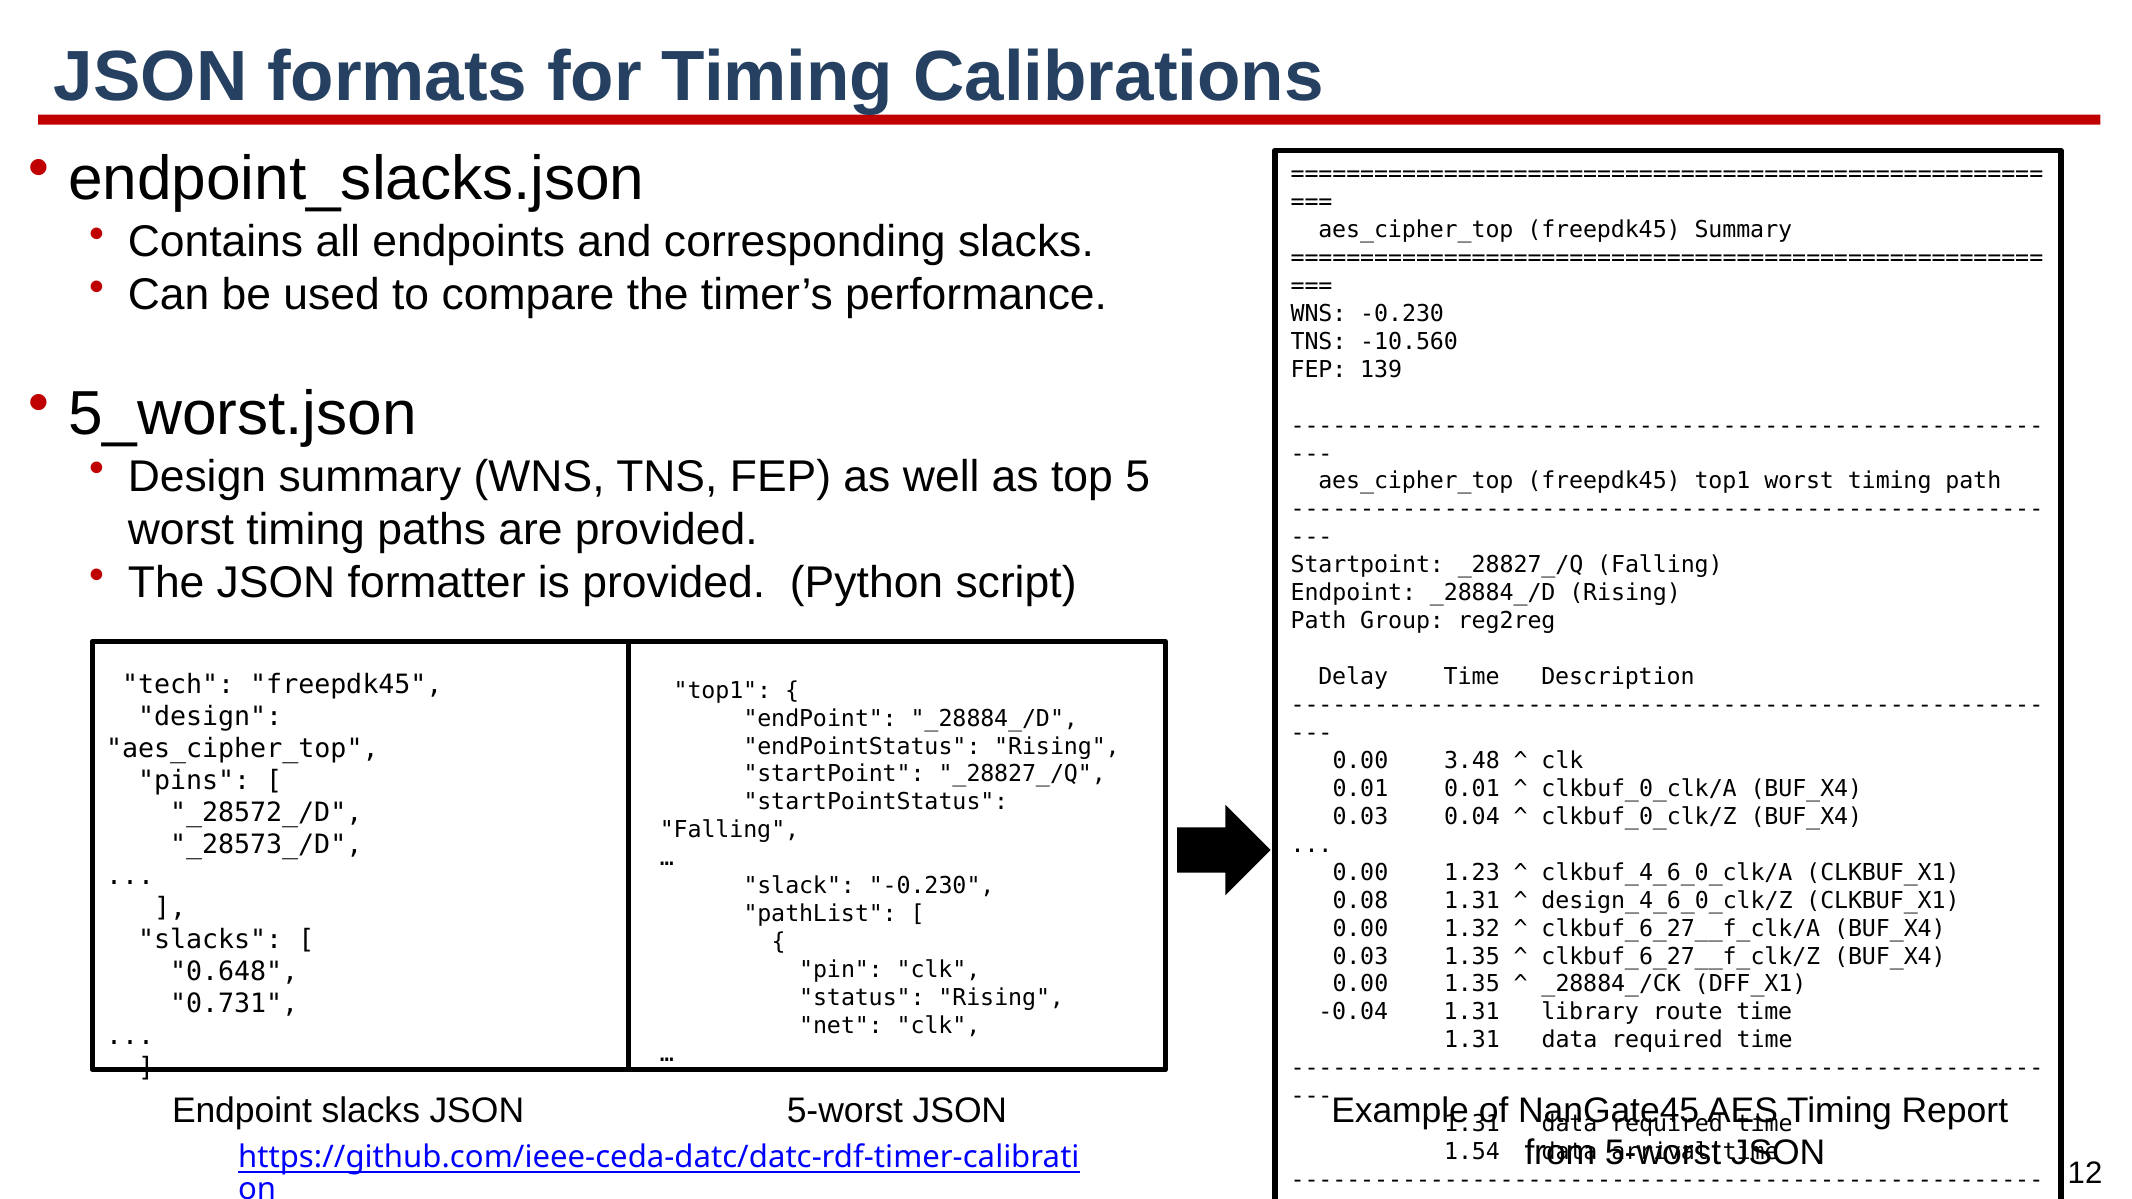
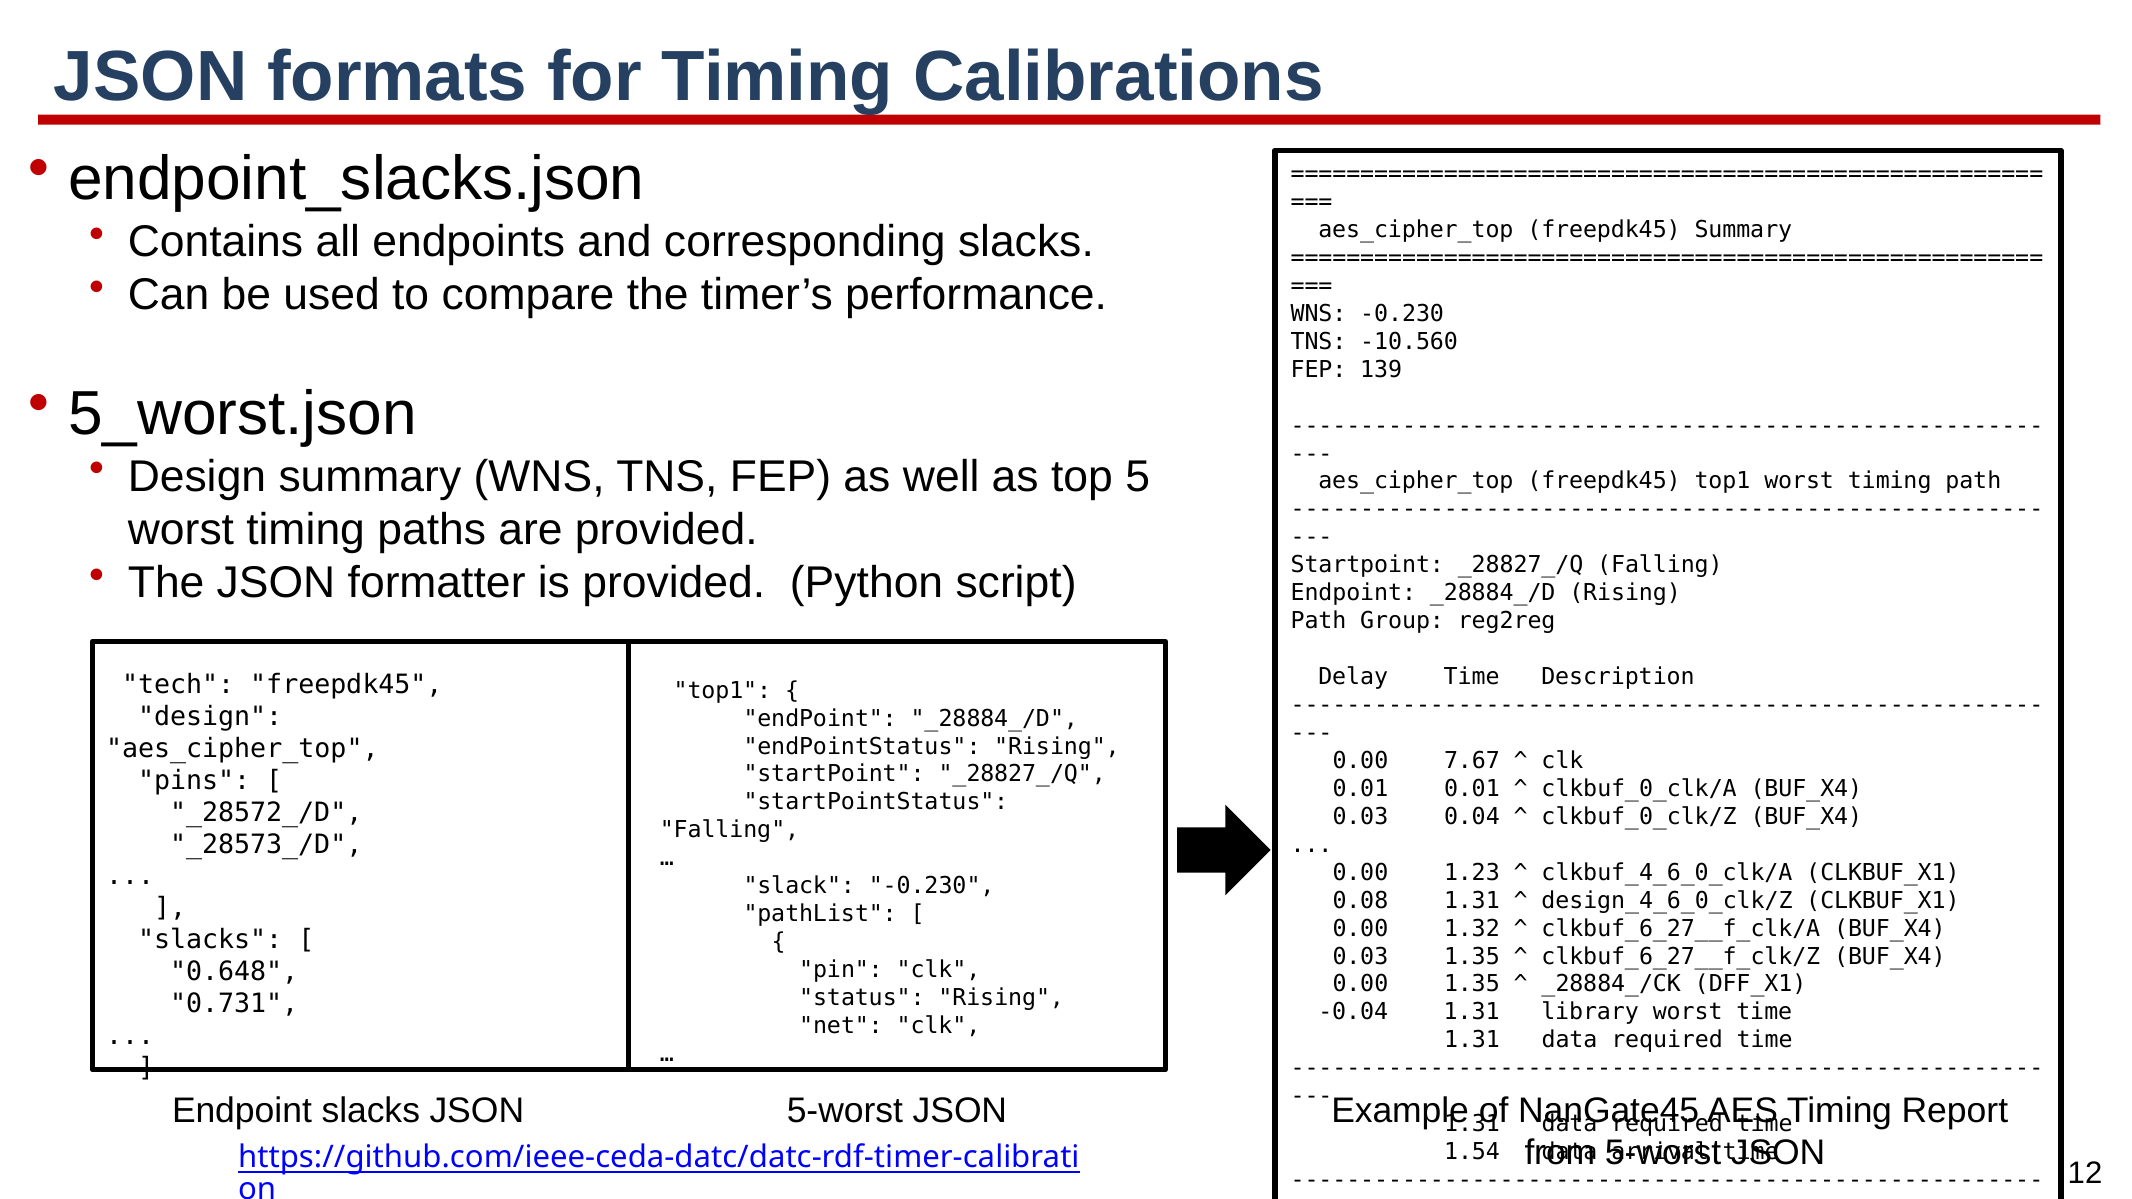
3.48: 3.48 -> 7.67 (1472, 761)
library route: route -> worst (1688, 1012)
